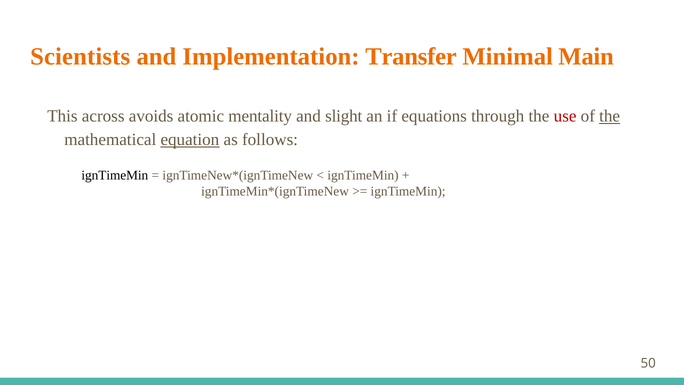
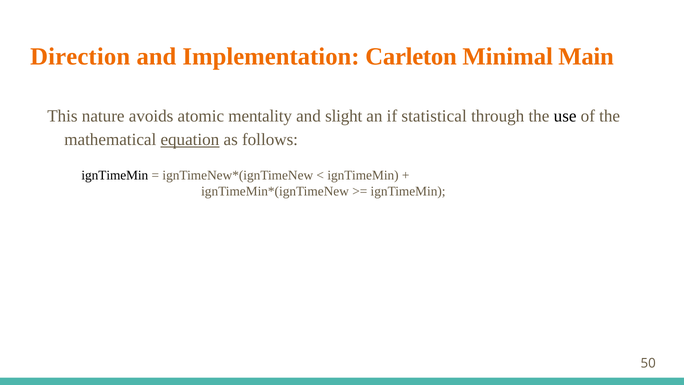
Scientists: Scientists -> Direction (80, 57)
Transfer: Transfer -> Carleton (411, 57)
across: across -> nature (103, 116)
equations: equations -> statistical (434, 116)
use colour: red -> black (565, 116)
the underline: present -> none (610, 116)
